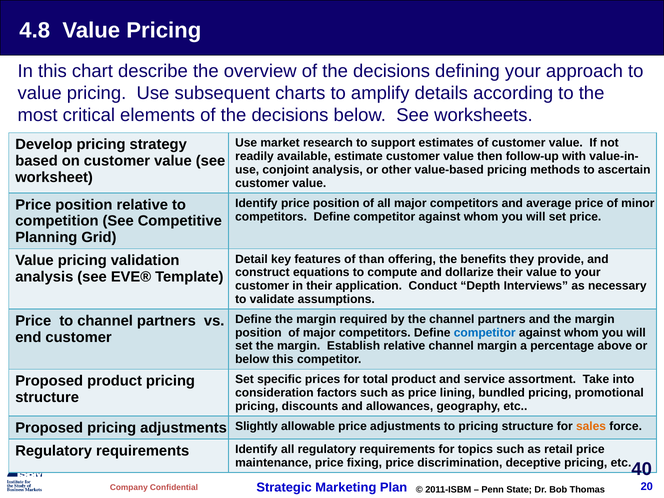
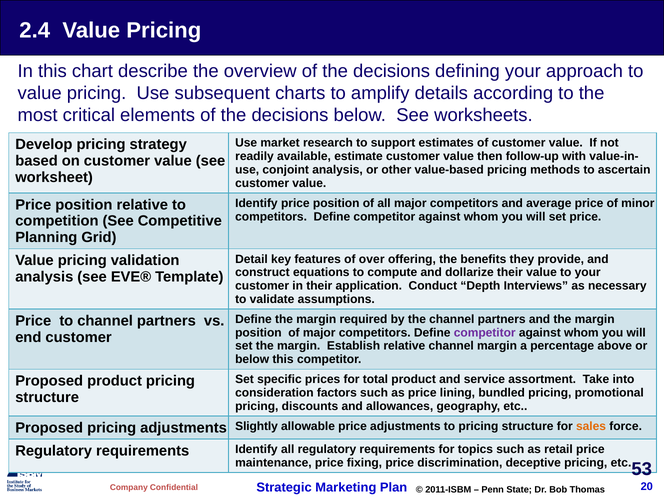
4.8: 4.8 -> 2.4 (35, 30)
than: than -> over (372, 259)
competitor colour: blue -> purple (485, 333)
40: 40 -> 53 (642, 469)
